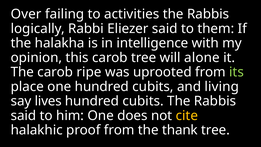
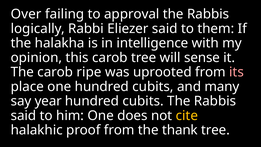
activities: activities -> approval (132, 14)
alone: alone -> sense (202, 58)
its colour: light green -> pink (236, 72)
living: living -> many (222, 87)
lives: lives -> year (48, 101)
